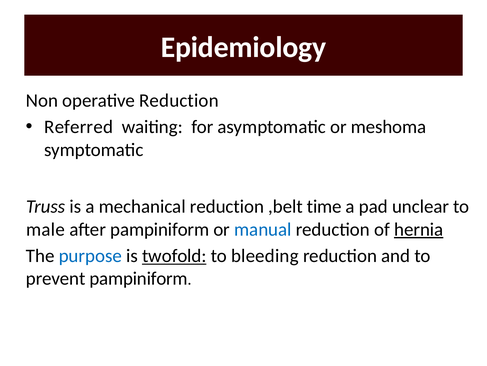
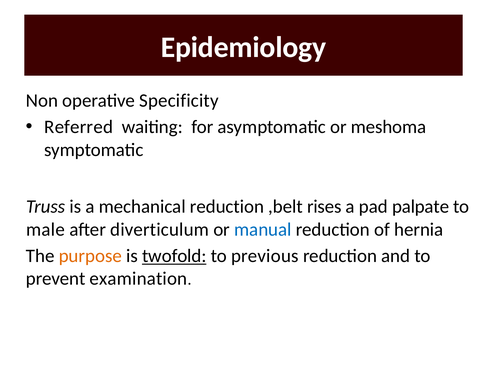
operative Reduction: Reduction -> Specificity (179, 100)
time: time -> rises (324, 206)
unclear: unclear -> palpate (421, 206)
after pampiniform: pampiniform -> diverticulum (160, 229)
hernia underline: present -> none (419, 229)
purpose colour: blue -> orange (90, 255)
bleeding: bleeding -> previous (265, 255)
prevent pampiniform: pampiniform -> examination (138, 278)
